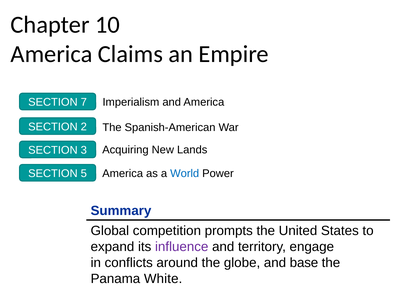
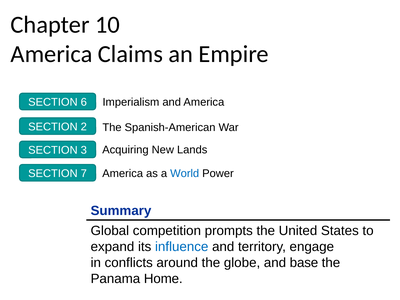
7: 7 -> 6 (84, 102)
5: 5 -> 7 (84, 174)
influence colour: purple -> blue (182, 247)
White: White -> Home (163, 279)
